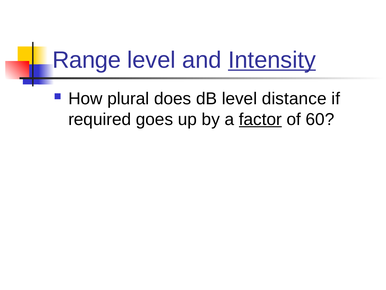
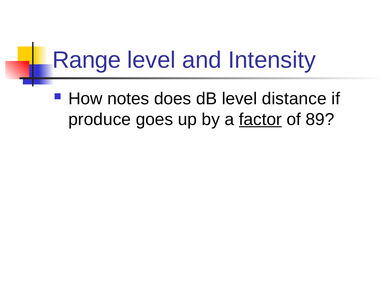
Intensity underline: present -> none (272, 60)
plural: plural -> notes (128, 99)
required: required -> produce (100, 119)
60: 60 -> 89 (320, 119)
